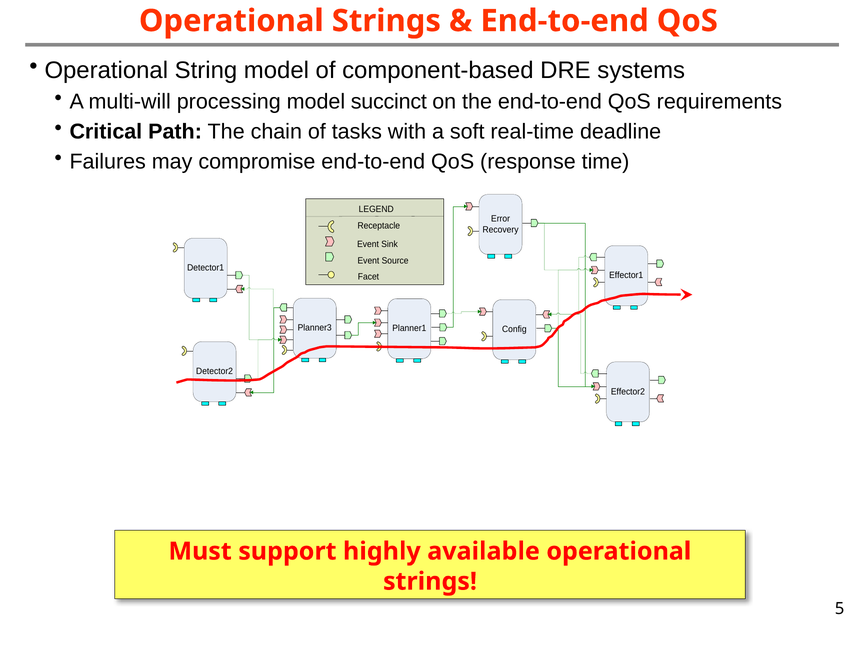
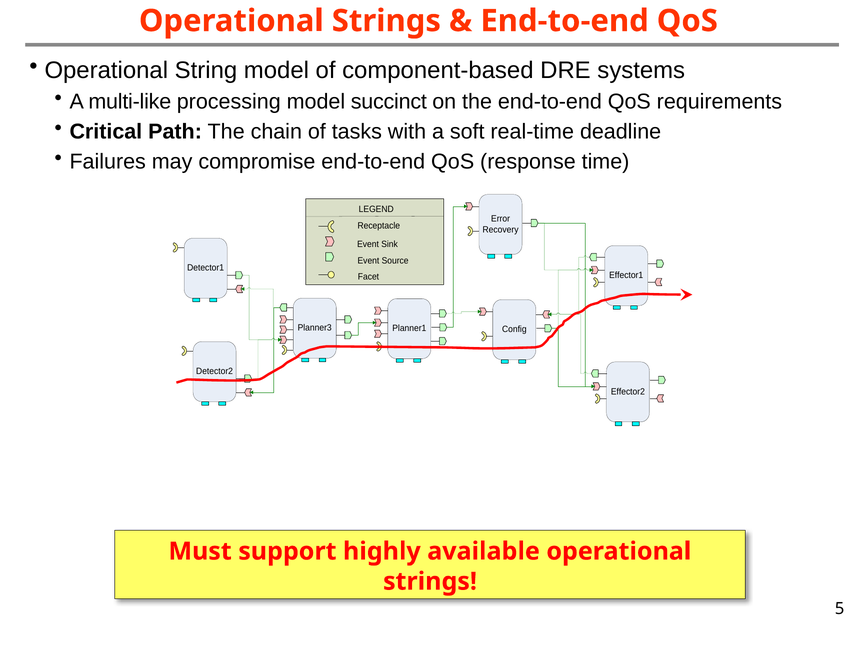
multi-will: multi-will -> multi-like (130, 102)
